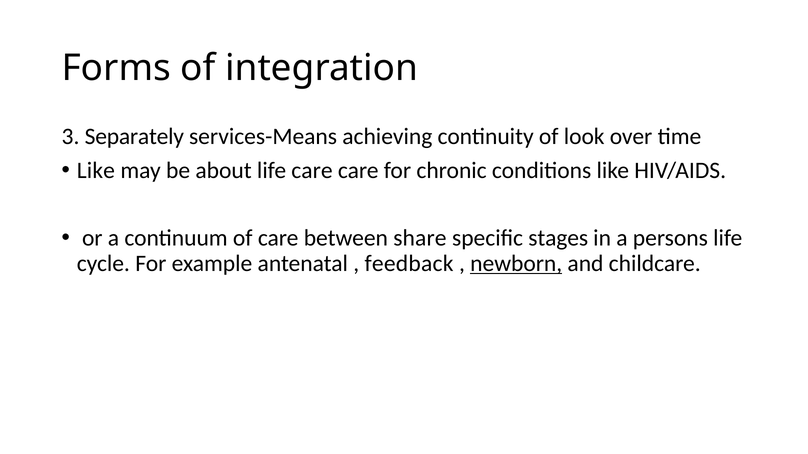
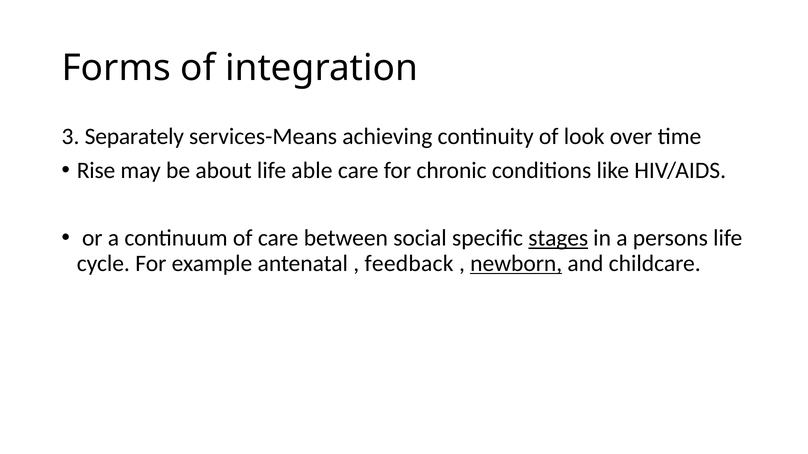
Like: Like -> Rise (96, 170)
life care: care -> able (312, 170)
share: share -> social (420, 238)
stages underline: none -> present (558, 238)
